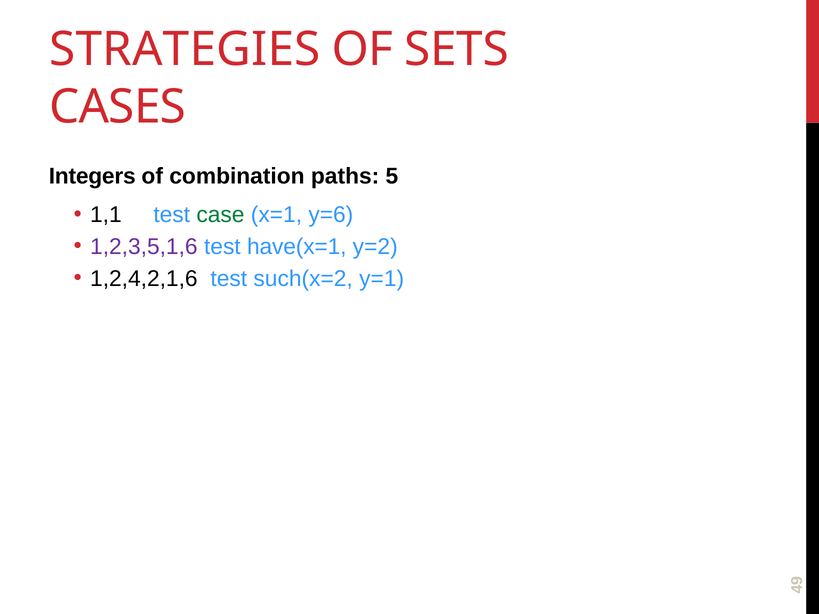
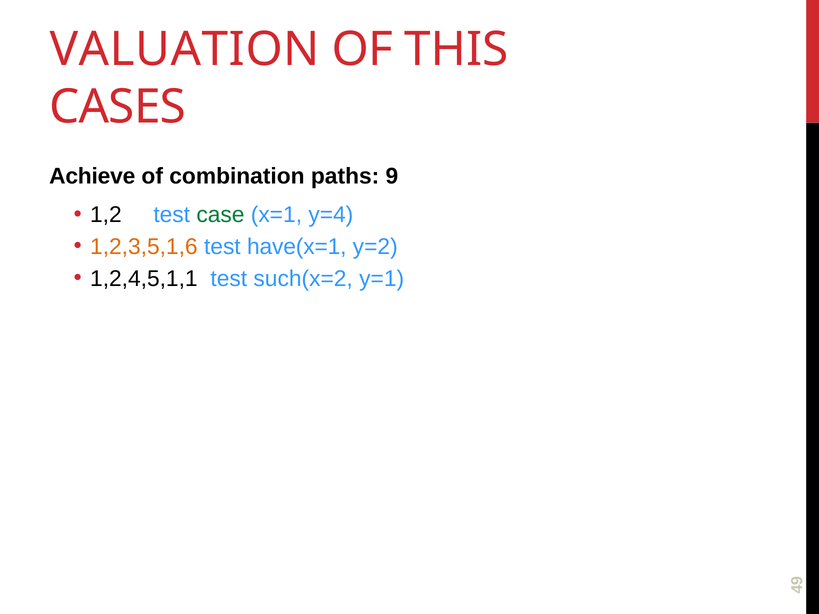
STRATEGIES: STRATEGIES -> VALUATION (185, 50)
SETS: SETS -> THIS (456, 50)
Integers: Integers -> Achieve (92, 176)
paths 5: 5 -> 9 (392, 176)
1,1: 1,1 -> 1,2 (106, 215)
y=6: y=6 -> y=4 (331, 215)
1,2,3,5,1,6 colour: purple -> orange (144, 247)
1,2,4,2,1,6: 1,2,4,2,1,6 -> 1,2,4,5,1,1 (144, 279)
